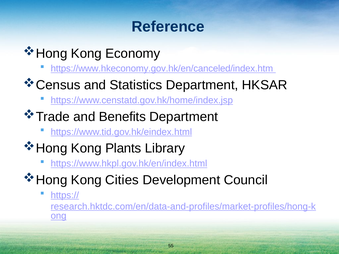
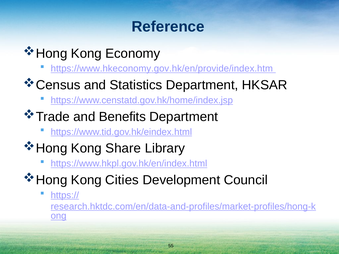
https://www.hkeconomy.gov.hk/en/canceled/index.htm: https://www.hkeconomy.gov.hk/en/canceled/index.htm -> https://www.hkeconomy.gov.hk/en/provide/index.htm (162, 69)
Plants: Plants -> Share (123, 148)
